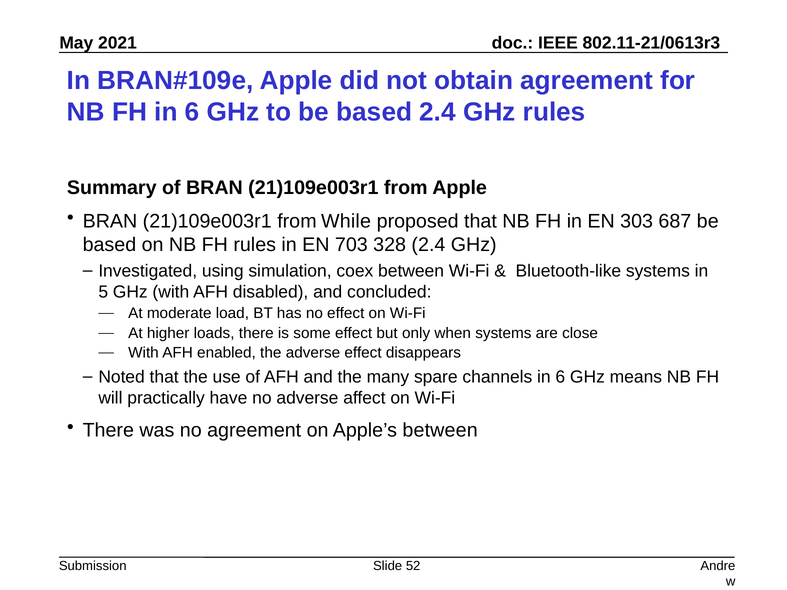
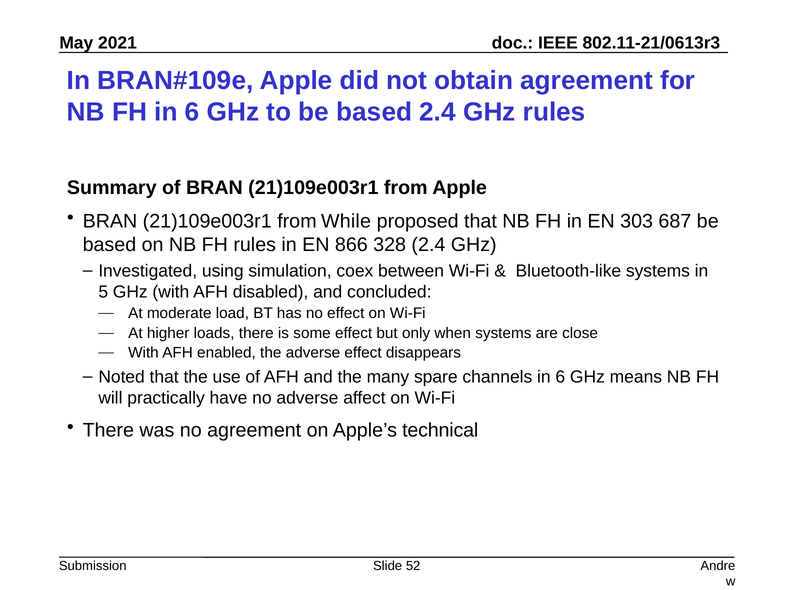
703: 703 -> 866 (351, 245)
Apple’s between: between -> technical (440, 431)
